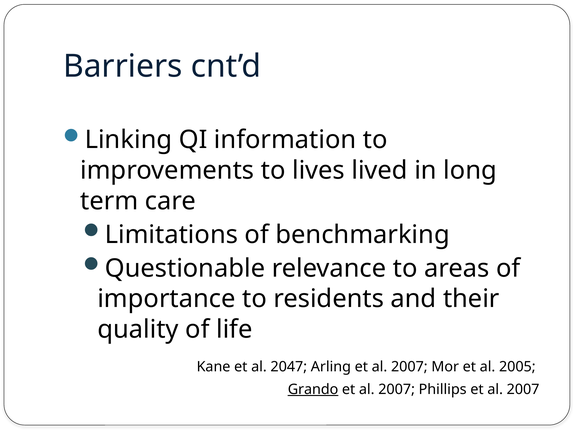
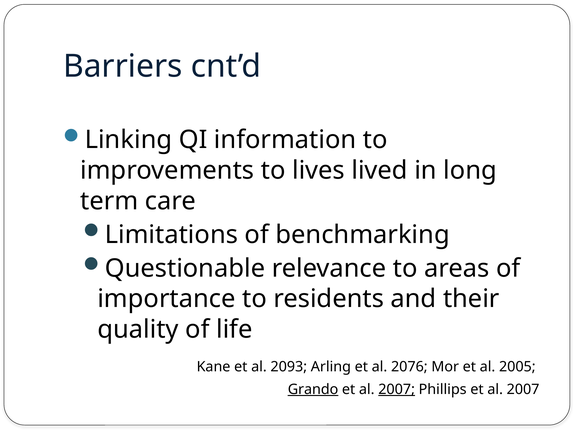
2047: 2047 -> 2093 (289, 366)
Arling et al 2007: 2007 -> 2076 (409, 366)
2007 underline: none -> present (397, 389)
